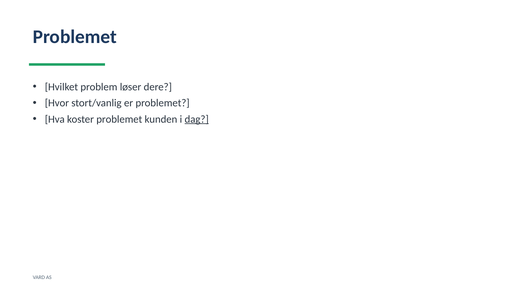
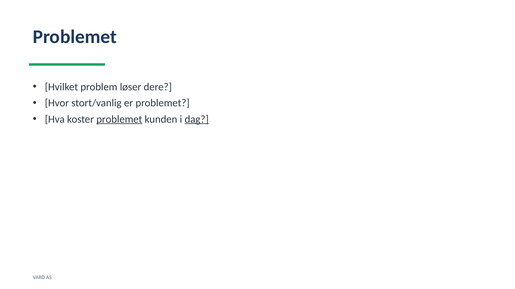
problemet underline: none -> present (119, 119)
